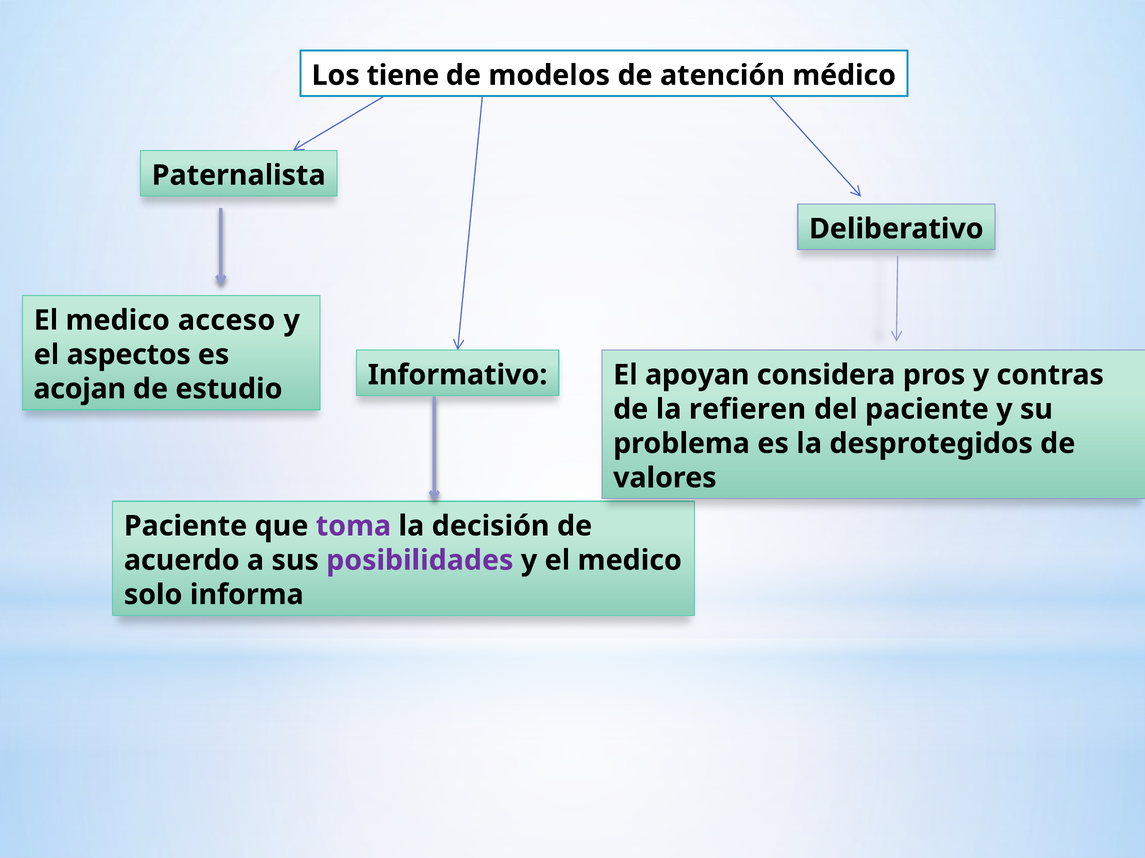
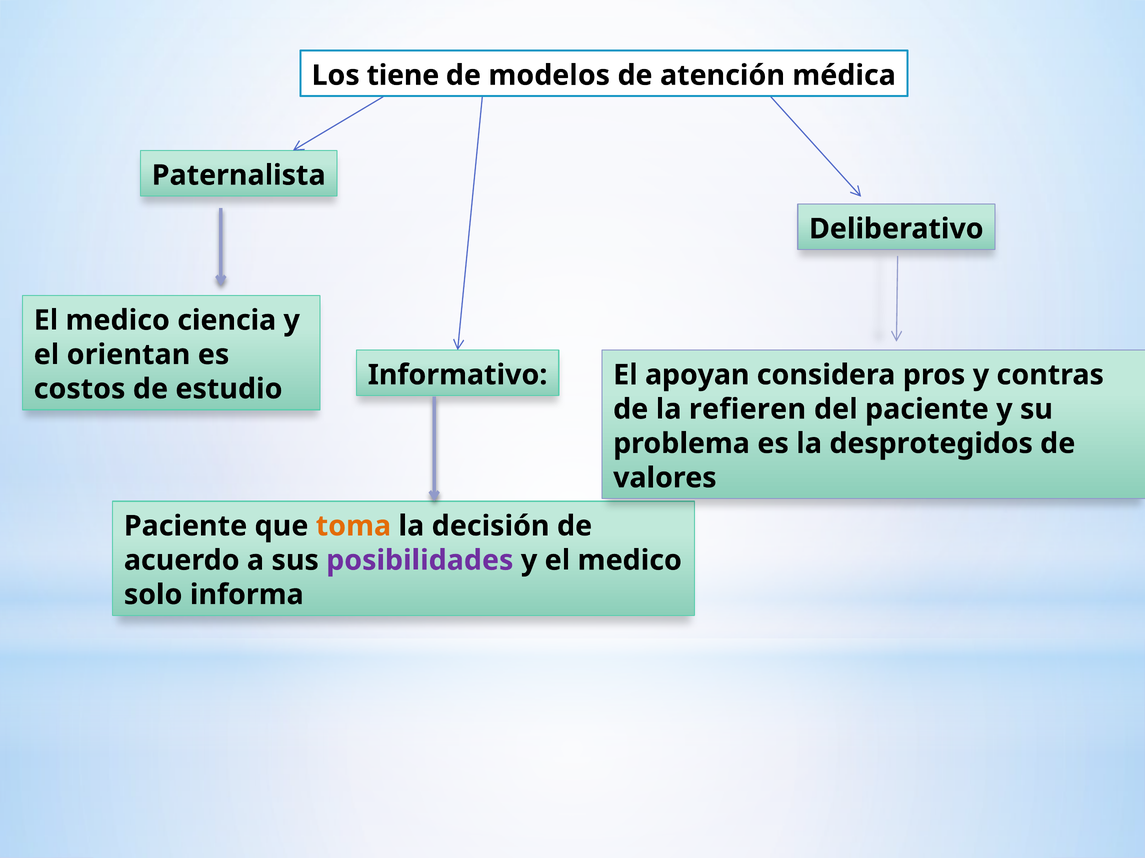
médico: médico -> médica (844, 75)
acceso: acceso -> ciencia (227, 321)
aspectos: aspectos -> orientan (129, 355)
acojan: acojan -> costos (80, 389)
toma colour: purple -> orange (353, 526)
